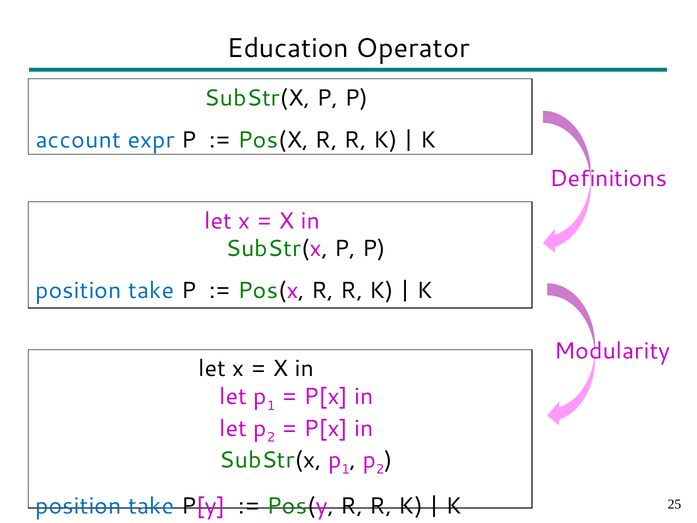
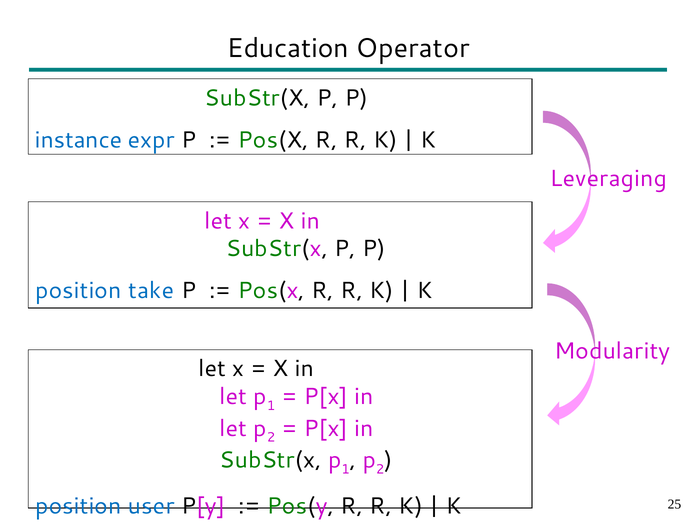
account: account -> instance (79, 140)
Definitions: Definitions -> Leveraging (608, 178)
take: take -> user (151, 506)
